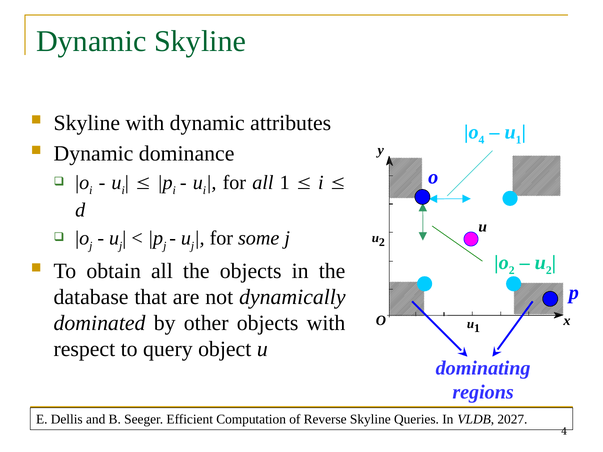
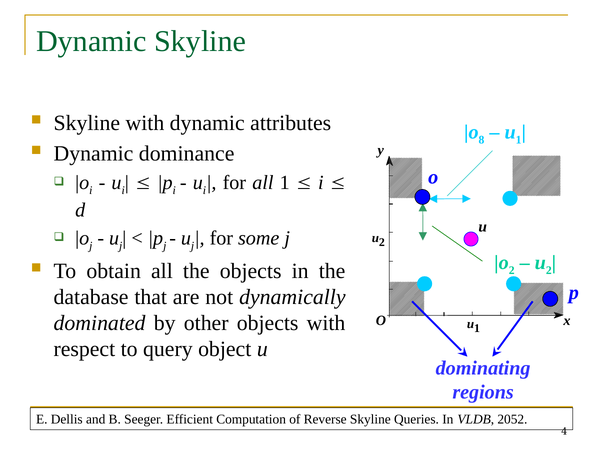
4: 4 -> 8 (482, 140)
2027: 2027 -> 2052 (512, 420)
